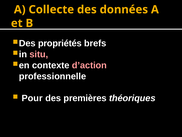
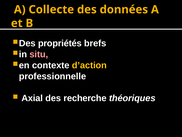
d’action colour: pink -> yellow (89, 65)
Pour: Pour -> Axial (32, 98)
premières: premières -> recherche (85, 98)
